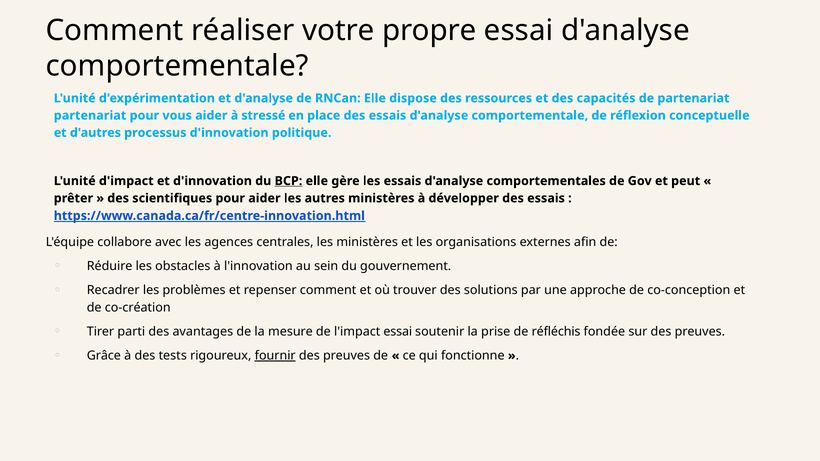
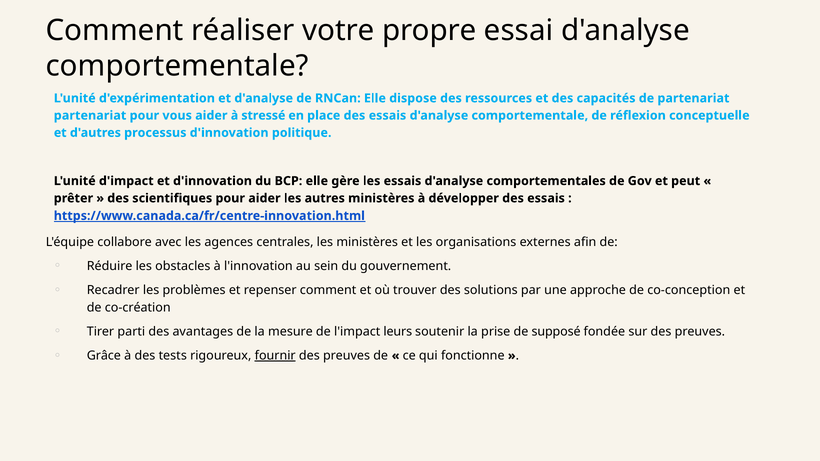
BCP underline: present -> none (288, 181)
l'impact essai: essai -> leurs (398, 332)
réfléchis: réfléchis -> supposé (556, 332)
